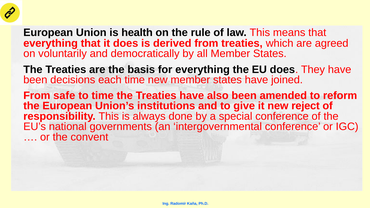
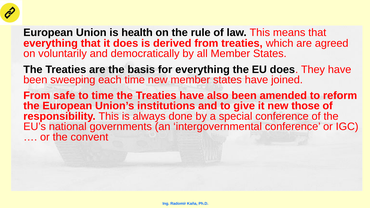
decisions: decisions -> sweeping (73, 80)
reject: reject -> those (306, 106)
